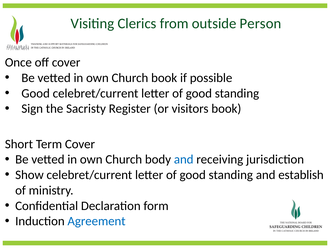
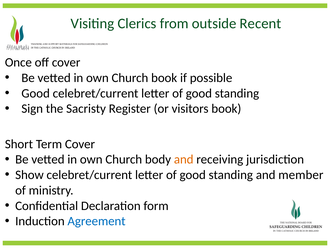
Person: Person -> Recent (261, 23)
and colour: blue -> orange (184, 159)
establish: establish -> member (301, 175)
